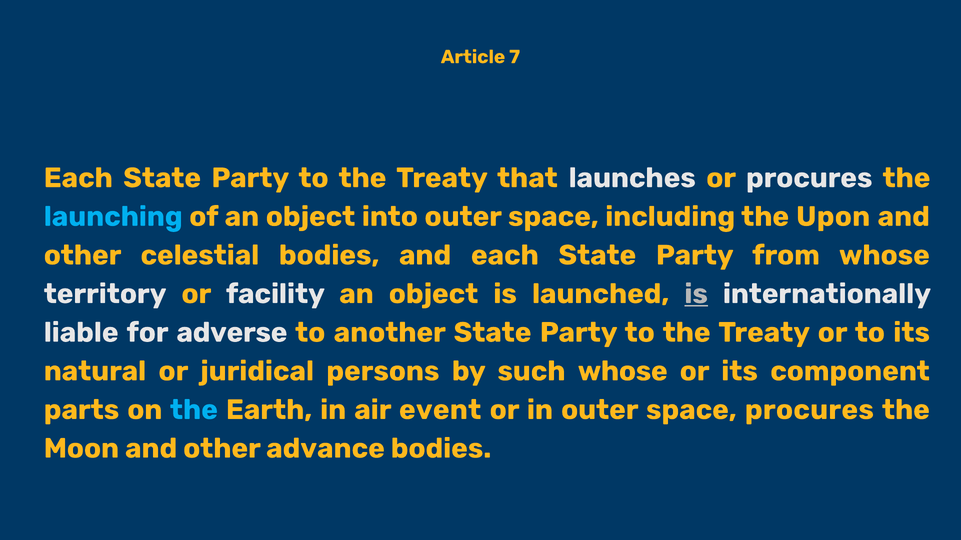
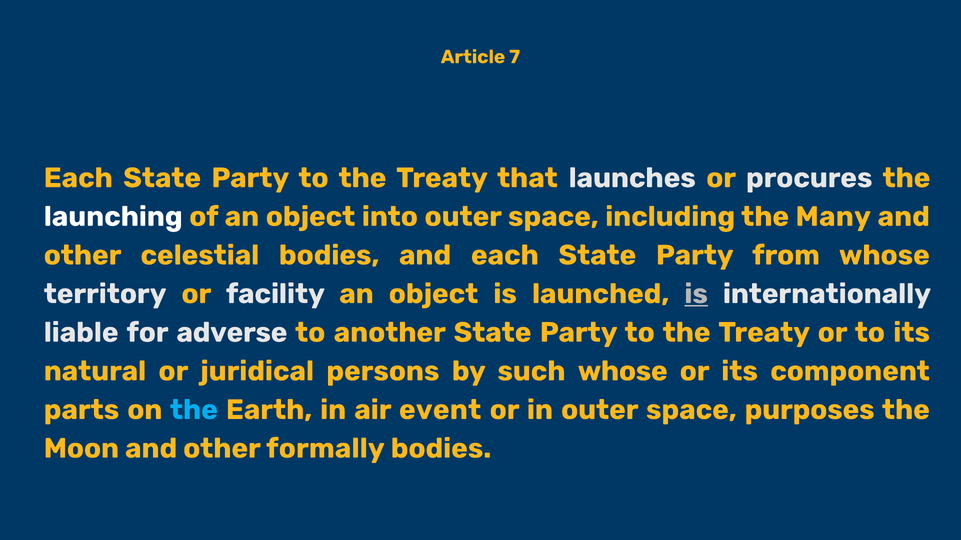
launching colour: light blue -> white (113, 217)
Upon: Upon -> Many (833, 217)
space procures: procures -> purposes (810, 410)
advance: advance -> formally (325, 449)
